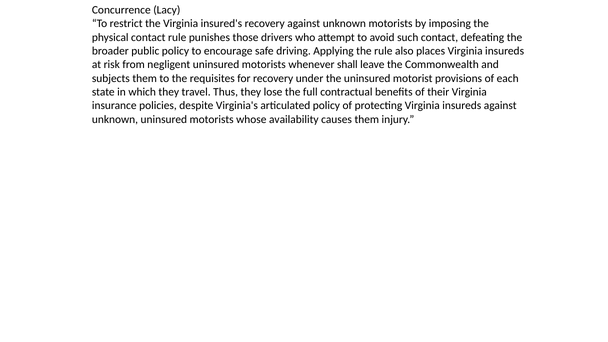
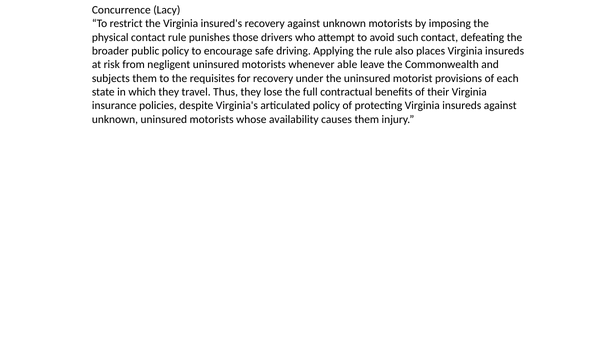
shall: shall -> able (347, 65)
